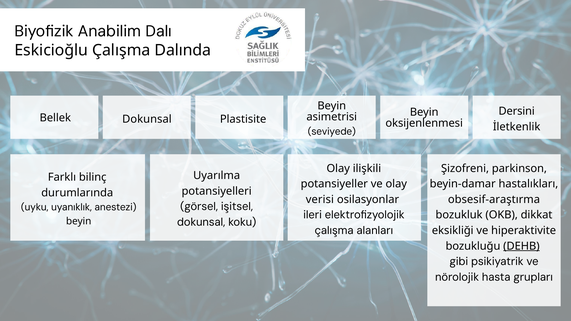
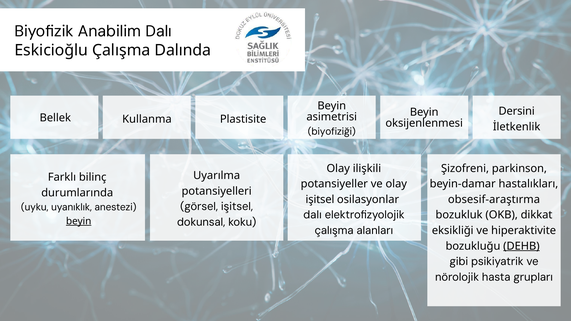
Bellek Dokunsal: Dokunsal -> Kullanma (147, 119)
seviyede: seviyede -> biyofiziği (332, 132)
verisi: verisi -> işitsel (320, 200)
ileri: ileri -> dalı (313, 215)
beyin underline: none -> present (79, 221)
